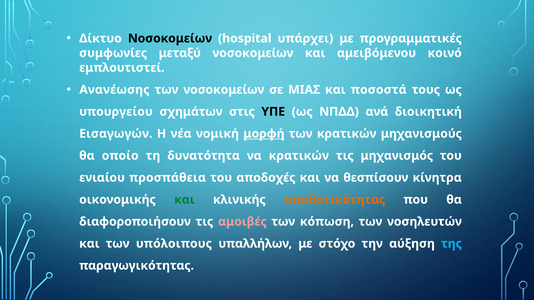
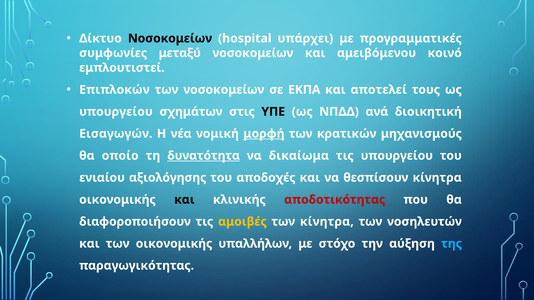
Ανανέωσης: Ανανέωσης -> Επιπλοκών (114, 90)
ΜΙΑΣ: ΜΙΑΣ -> ΕΚΠΑ (304, 90)
ποσοστά: ποσοστά -> αποτελεί (379, 90)
δυνατότητα underline: none -> present (204, 156)
να κρατικών: κρατικών -> δικαίωμα (299, 156)
τις μηχανισμός: μηχανισμός -> υπουργείου (397, 156)
προσπάθεια: προσπάθεια -> αξιολόγησης (168, 178)
και colour: green -> black (184, 200)
αποδοτικότητας colour: orange -> red (335, 200)
αμοιβές colour: pink -> yellow (242, 222)
των κόπωση: κόπωση -> κίνητρα (327, 222)
των υπόλοιπους: υπόλοιπους -> οικονομικής (174, 244)
